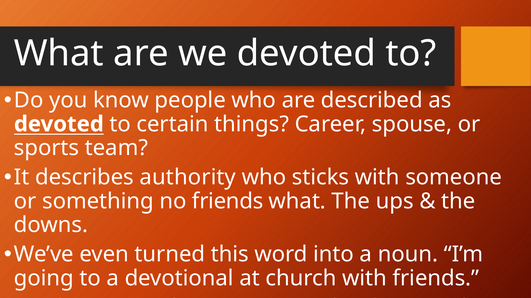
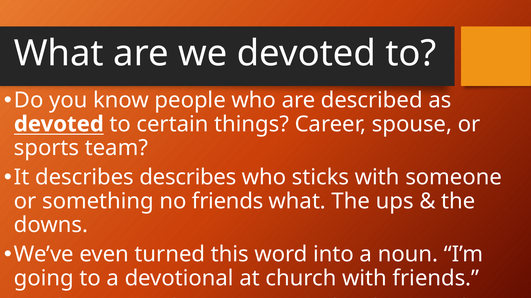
describes authority: authority -> describes (188, 178)
